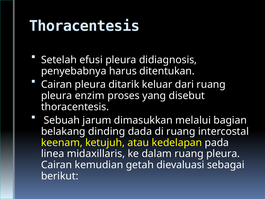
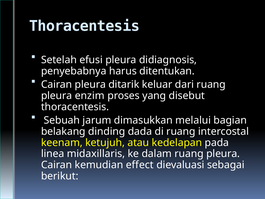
getah: getah -> effect (140, 165)
